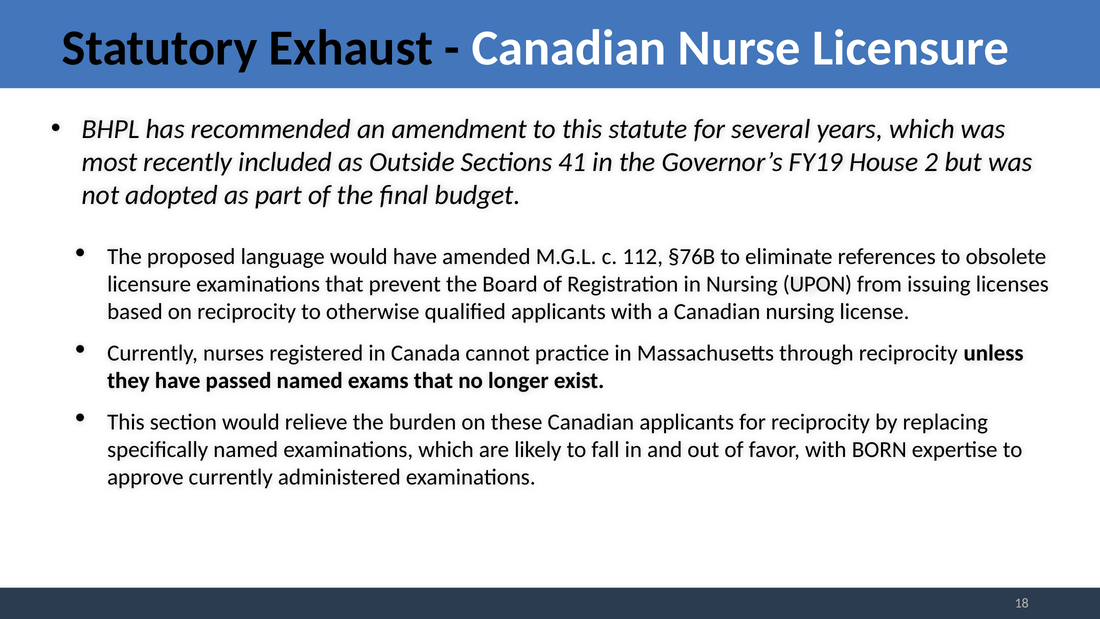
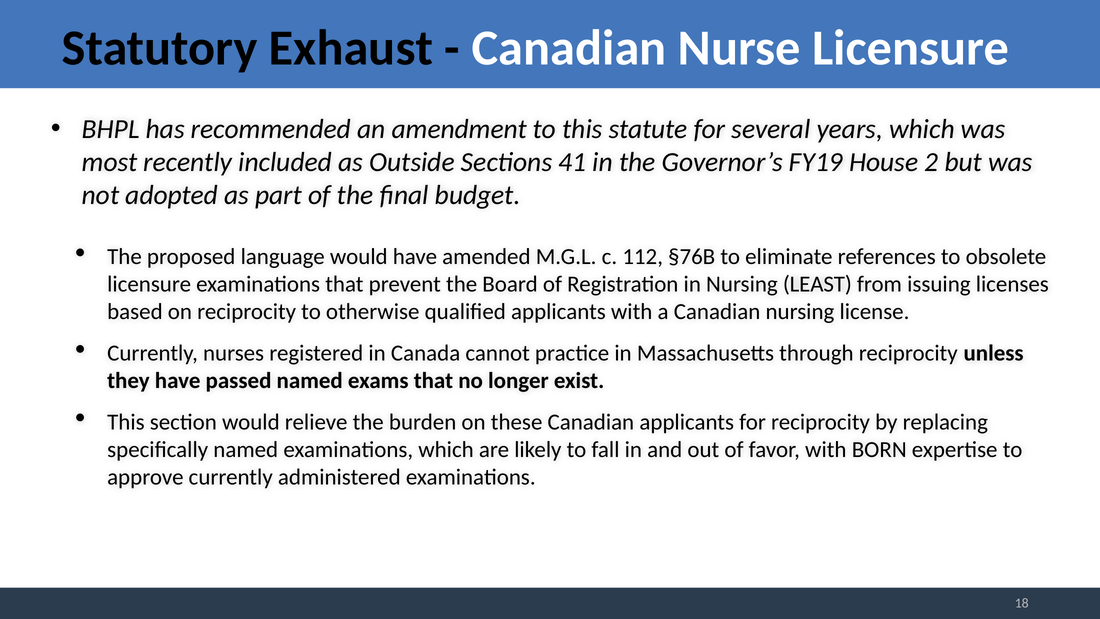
UPON: UPON -> LEAST (817, 284)
